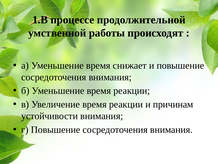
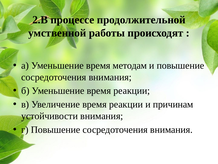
1.В: 1.В -> 2.В (40, 20)
снижает: снижает -> методам (130, 65)
